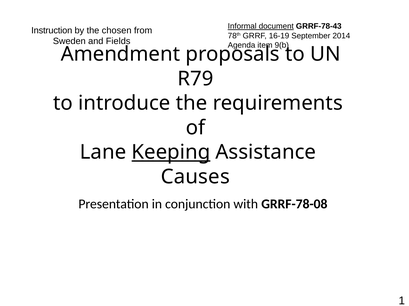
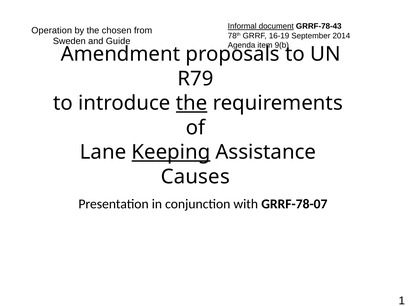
Instruction: Instruction -> Operation (52, 30)
Fields: Fields -> Guide (118, 41)
the underline: none -> present (192, 103)
GRRF-78-08: GRRF-78-08 -> GRRF-78-07 (294, 204)
